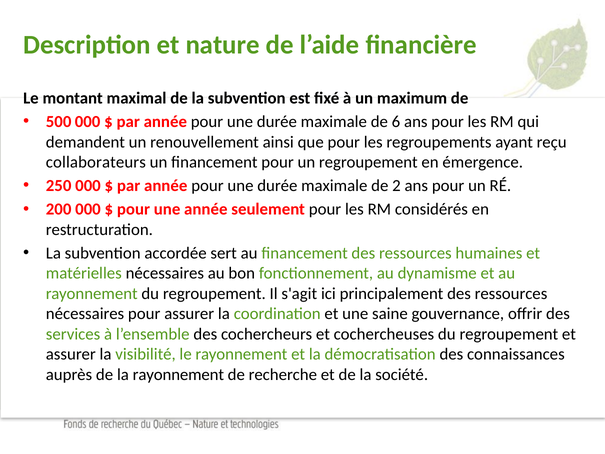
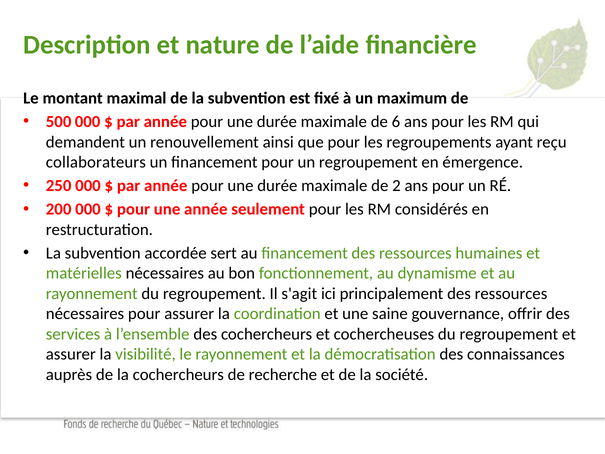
la rayonnement: rayonnement -> cochercheurs (178, 374)
